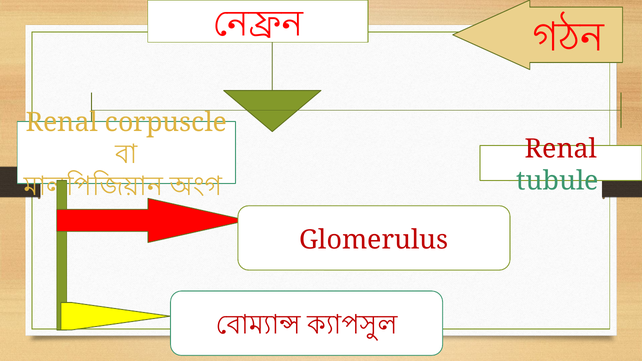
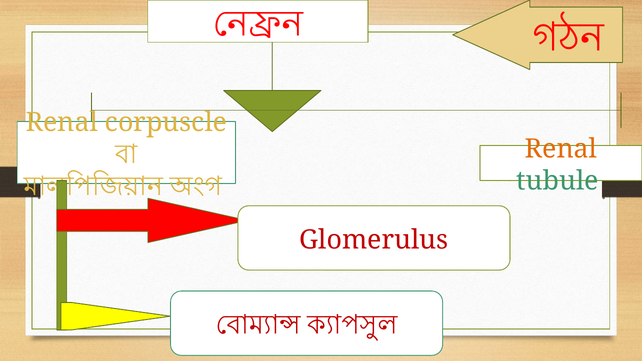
Renal colour: red -> orange (561, 149)
